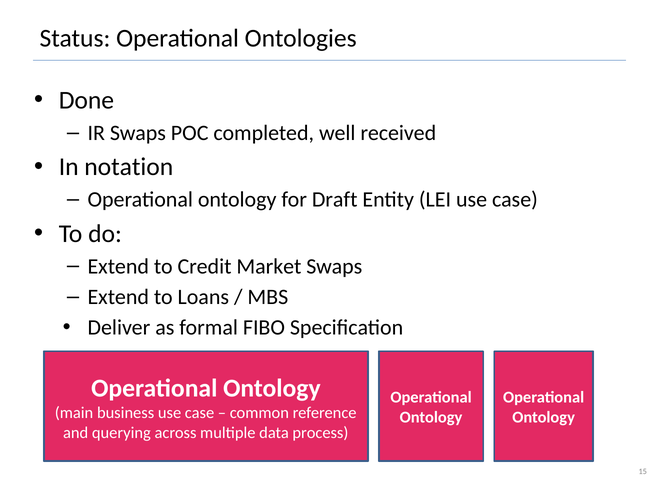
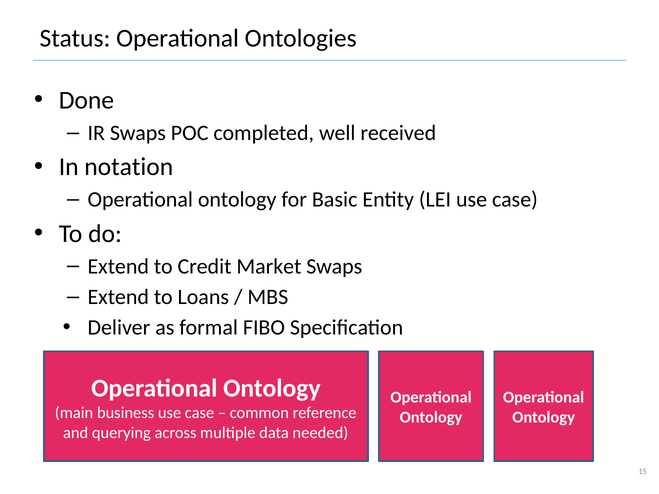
Draft: Draft -> Basic (335, 200)
process: process -> needed (320, 433)
